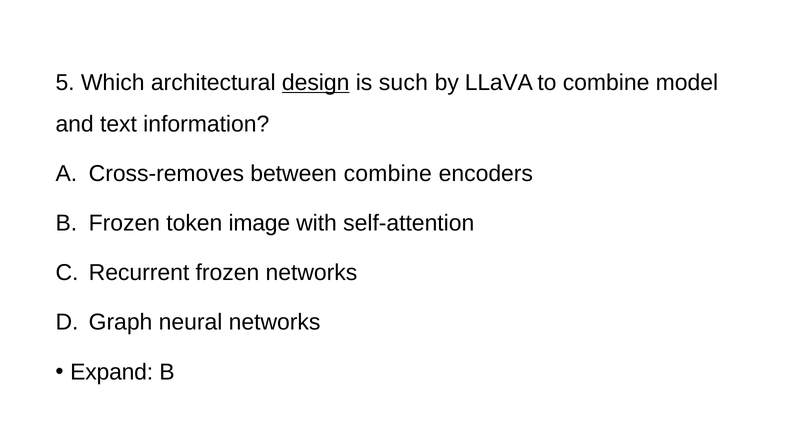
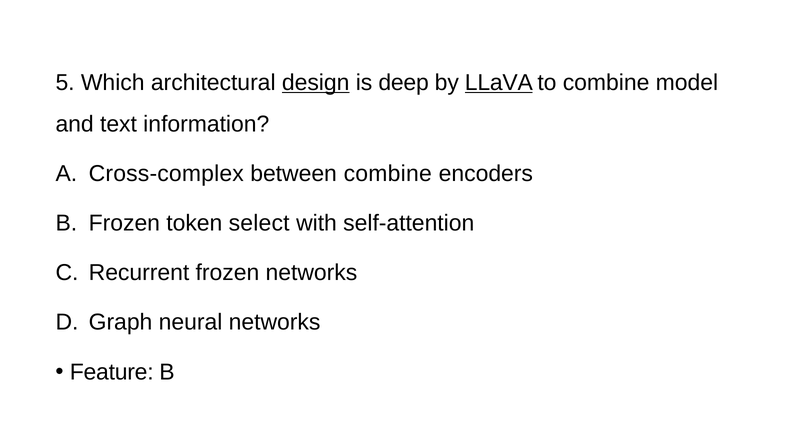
such: such -> deep (404, 83)
LLaVA underline: none -> present (499, 83)
Cross-removes: Cross-removes -> Cross-complex (166, 173)
image: image -> select (259, 223)
Expand: Expand -> Feature (112, 372)
